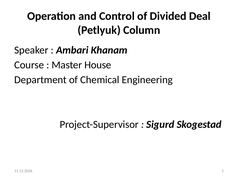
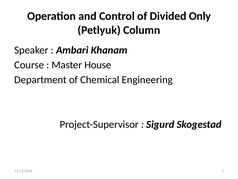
Deal: Deal -> Only (200, 16)
